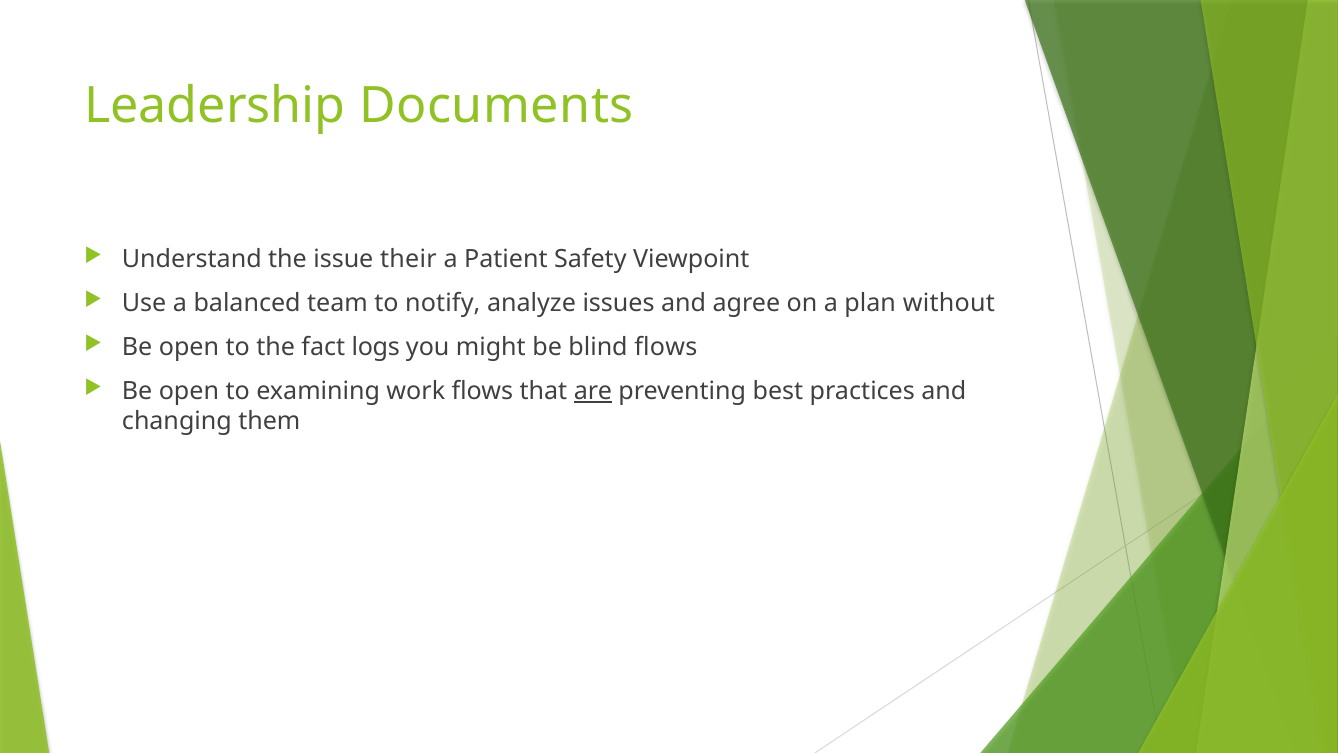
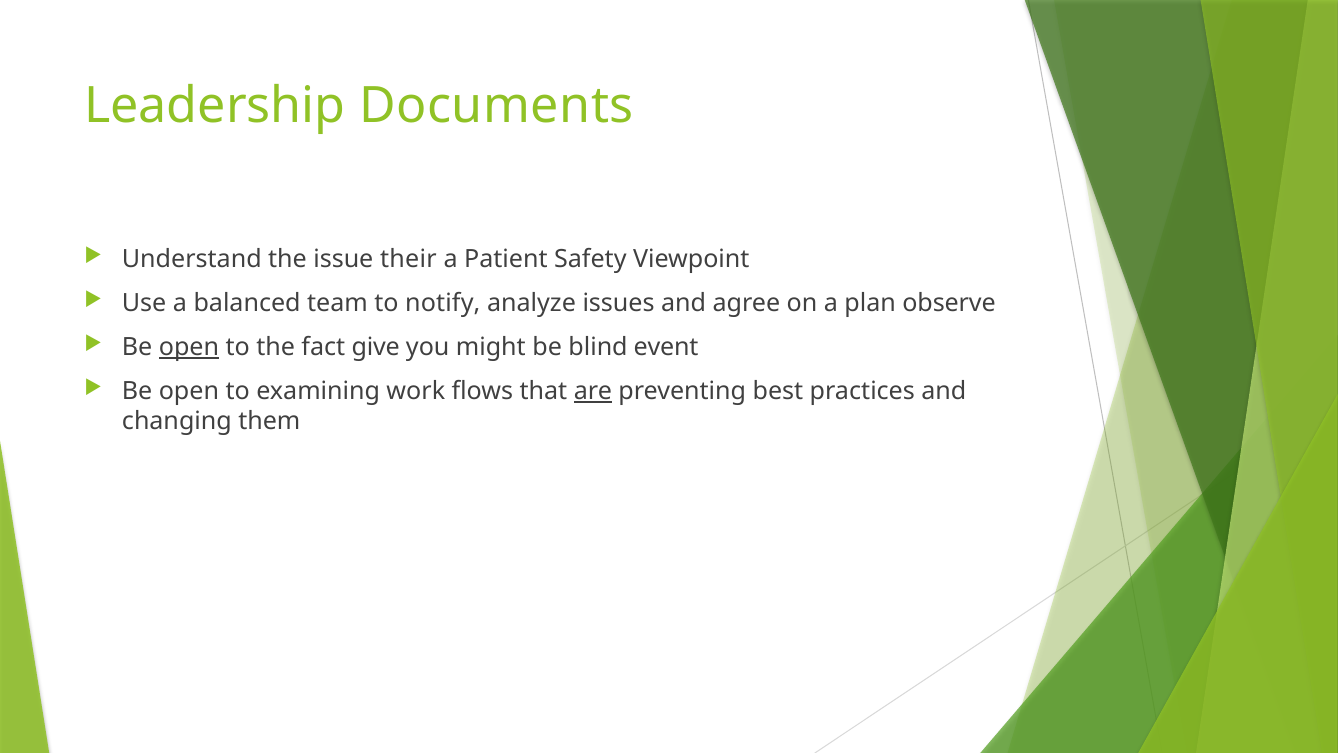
without: without -> observe (949, 303)
open underline: none -> present (189, 347)
logs: logs -> give (376, 347)
blind flows: flows -> event (666, 347)
